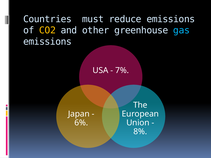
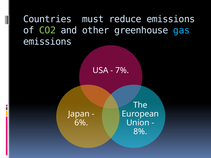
CO2 colour: yellow -> light green (47, 30)
